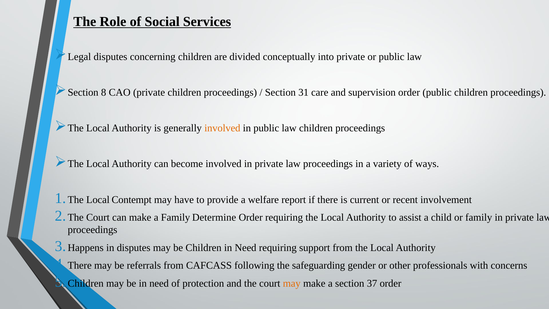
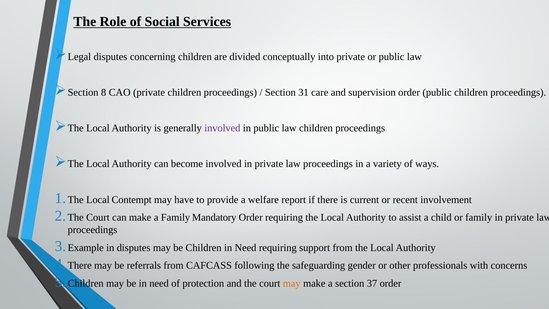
involved colour: orange -> purple (222, 128)
Determine: Determine -> Mandatory (214, 217)
Happens: Happens -> Example (86, 248)
